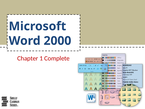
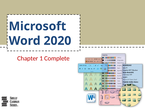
2000: 2000 -> 2020 (57, 41)
